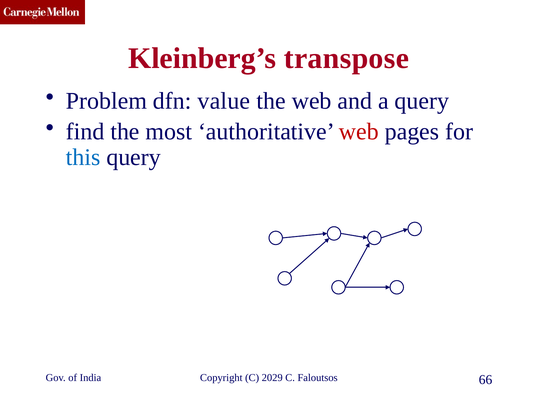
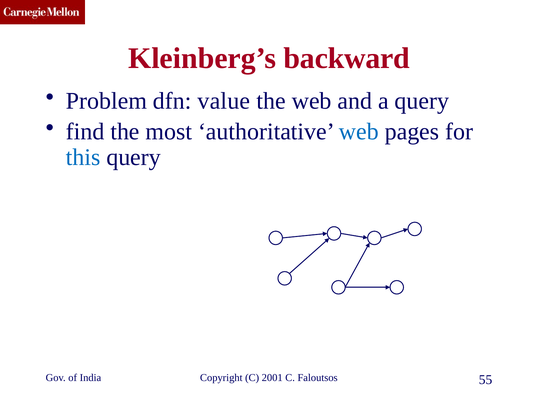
transpose: transpose -> backward (347, 58)
web colour: red -> blue (359, 131)
2029: 2029 -> 2001 (272, 377)
66: 66 -> 55 (486, 379)
